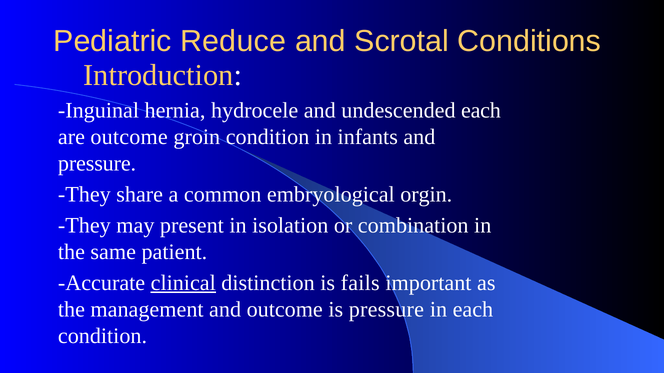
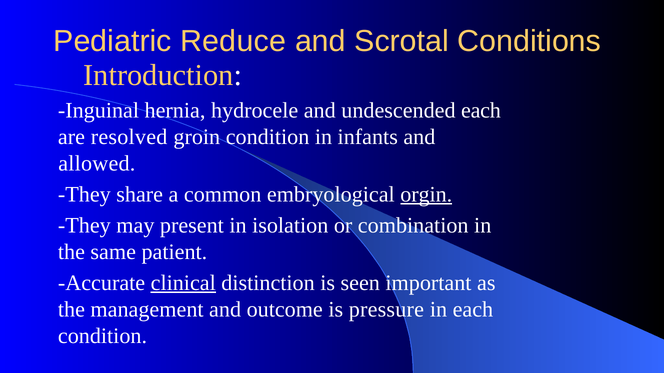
are outcome: outcome -> resolved (129, 137)
pressure: pressure -> allowed (97, 164)
orgin underline: none -> present (426, 195)
fails: fails -> seen (360, 283)
